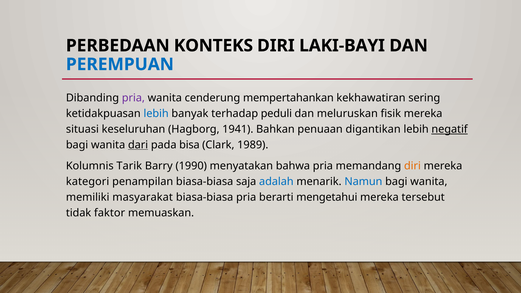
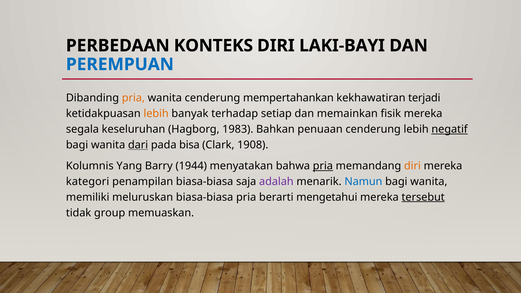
pria colour: purple -> orange (133, 98)
sering: sering -> terjadi (424, 98)
lebih colour: blue -> orange (156, 114)
peduli: peduli -> setiap (276, 114)
meluruskan: meluruskan -> memainkan (347, 114)
situasi: situasi -> segala (82, 129)
1941: 1941 -> 1983 (238, 129)
penuaan digantikan: digantikan -> cenderung (373, 129)
1989: 1989 -> 1908 (253, 145)
Tarik: Tarik -> Yang (129, 166)
1990: 1990 -> 1944 (191, 166)
pria underline: none -> present (323, 166)
adalah colour: blue -> purple (276, 182)
masyarakat: masyarakat -> meluruskan (143, 197)
tersebut underline: none -> present (423, 197)
faktor: faktor -> group (110, 213)
